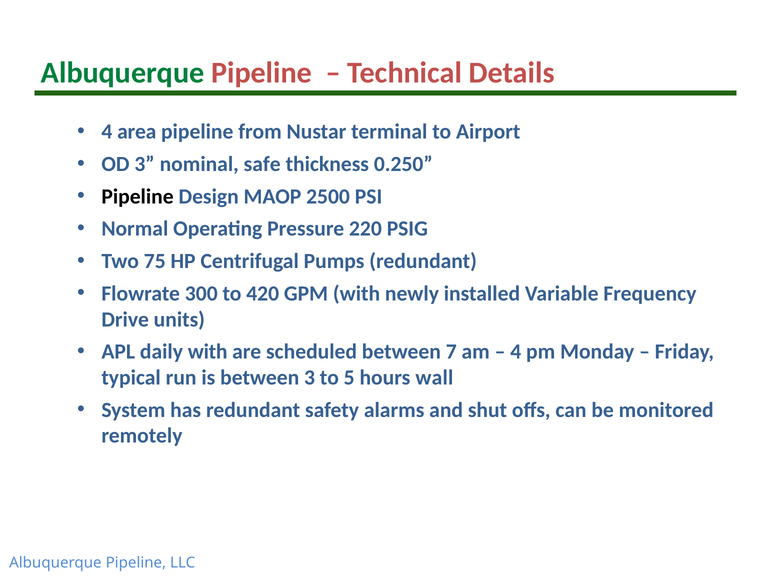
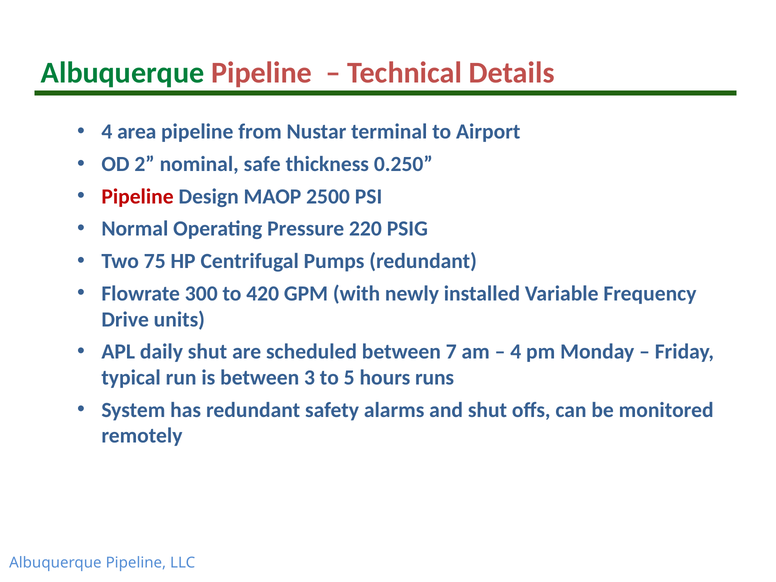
OD 3: 3 -> 2 (145, 164)
Pipeline colour: black -> red (138, 196)
daily with: with -> shut (208, 352)
wall: wall -> runs (435, 378)
